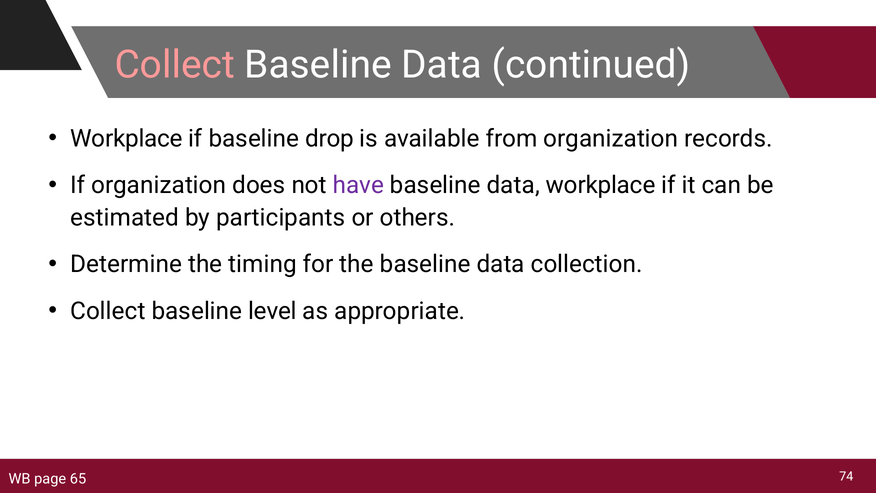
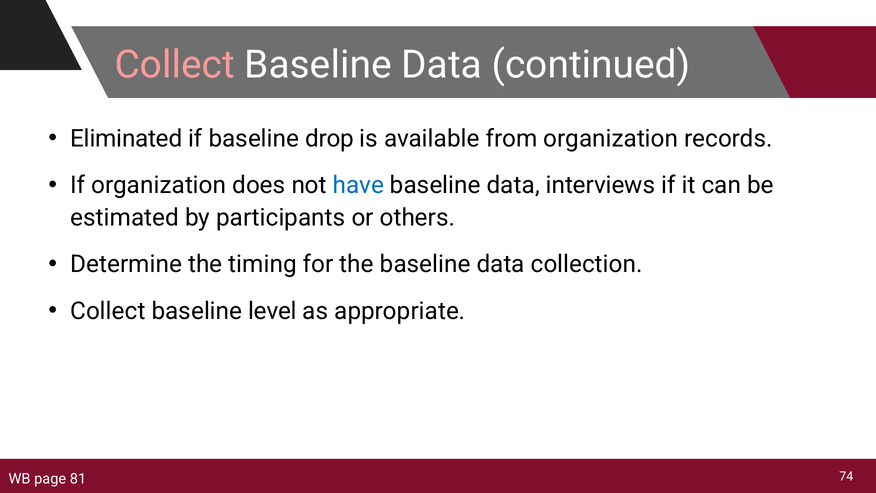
Workplace: Workplace -> Eliminated (126, 139)
have colour: purple -> blue (358, 185)
data workplace: workplace -> interviews (601, 185)
65: 65 -> 81 (78, 479)
